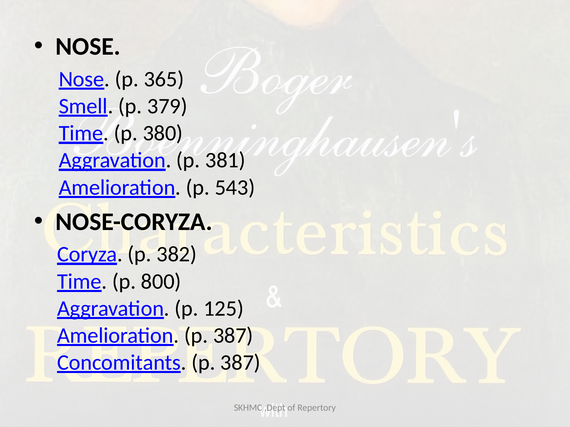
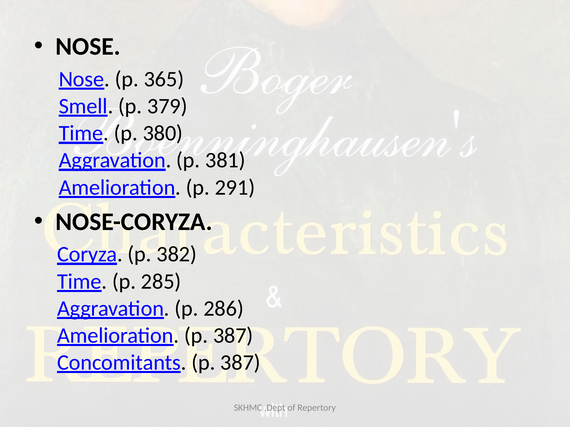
543: 543 -> 291 (235, 188)
800: 800 -> 285 (161, 282)
125: 125 -> 286 (224, 309)
